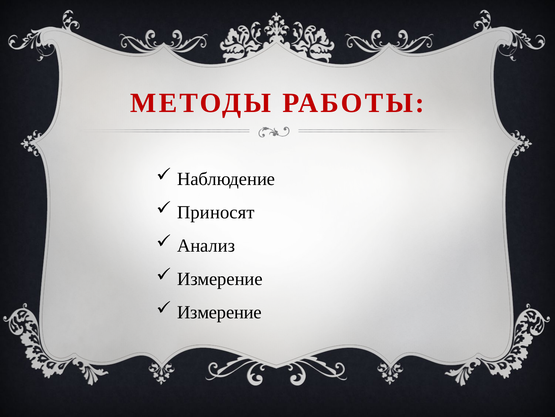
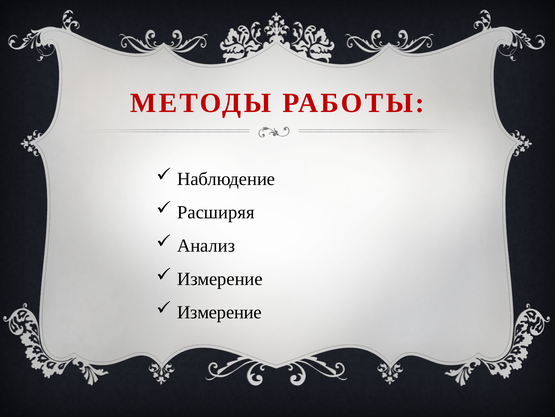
Приносят: Приносят -> Расширяя (216, 212)
